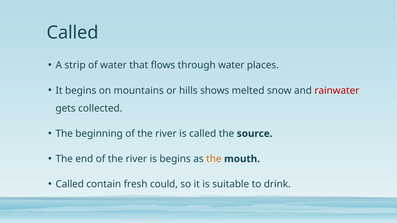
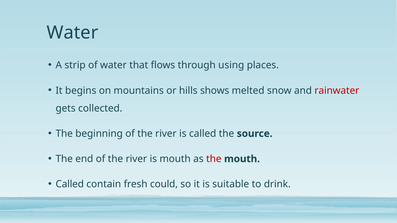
Called: Called -> Water (72, 33)
through water: water -> using (231, 65)
is begins: begins -> mouth (175, 159)
the colour: orange -> red (214, 159)
